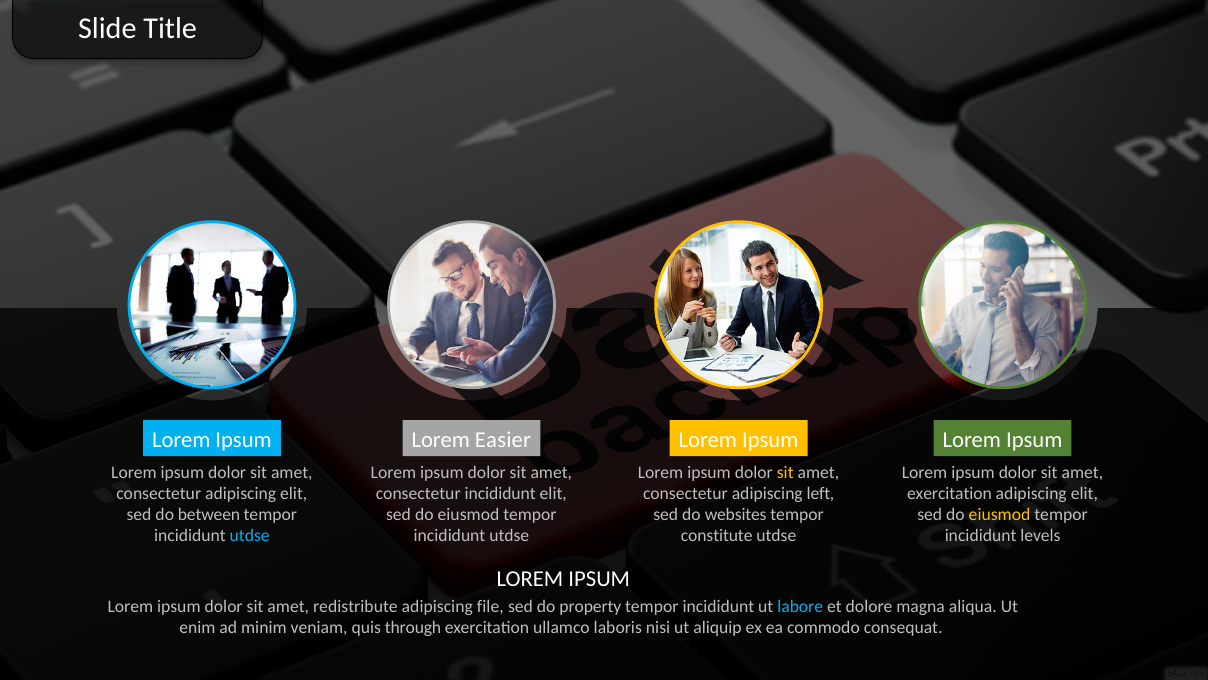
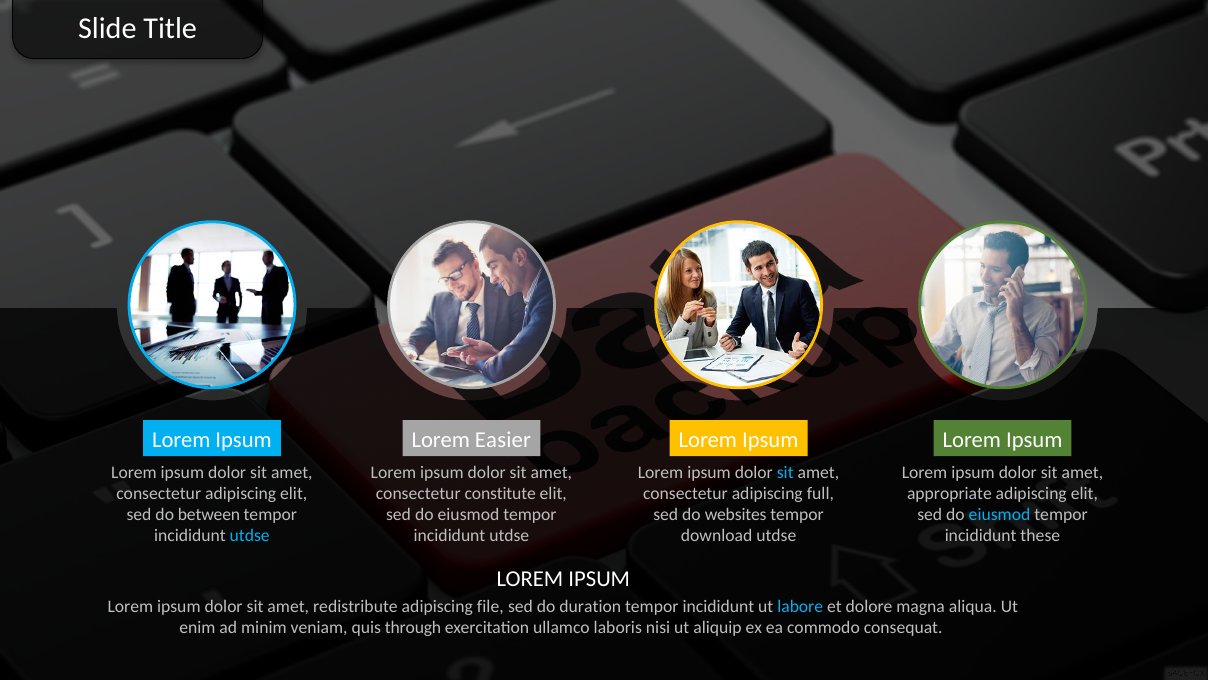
sit colour: yellow -> light blue (785, 472)
consectetur incididunt: incididunt -> constitute (500, 493)
left: left -> full (820, 493)
exercitation: exercitation -> appropriate (949, 493)
eiusmod colour: yellow -> light blue (1000, 514)
constitute: constitute -> download (717, 535)
levels: levels -> these (1040, 535)
property: property -> duration (590, 606)
